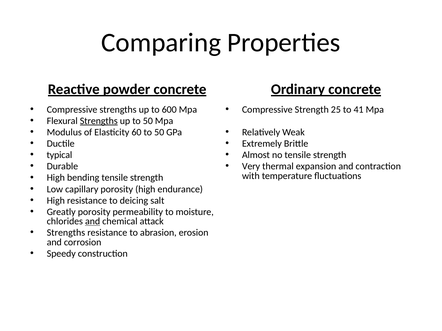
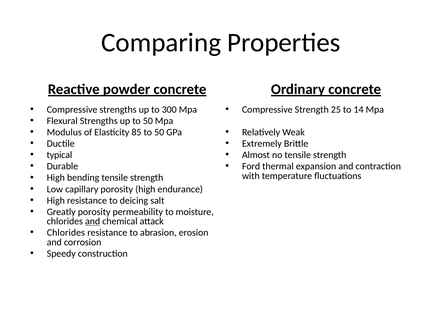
600: 600 -> 300 (169, 110)
41: 41 -> 14 (359, 110)
Strengths underline: present -> none (99, 121)
60: 60 -> 85 (136, 132)
Very: Very -> Ford (251, 167)
Strengths: Strengths -> Chlorides (66, 233)
